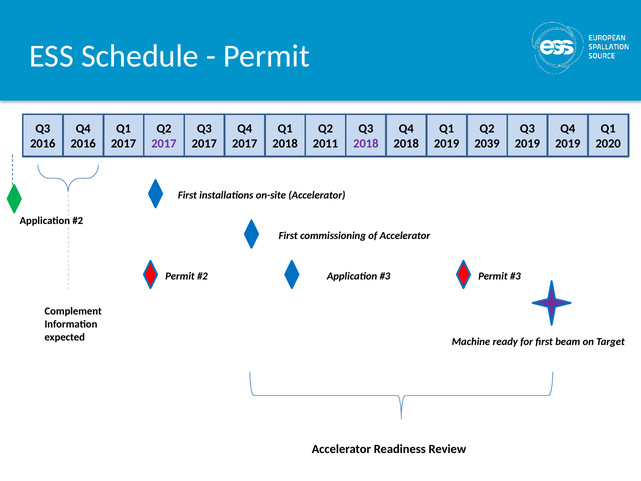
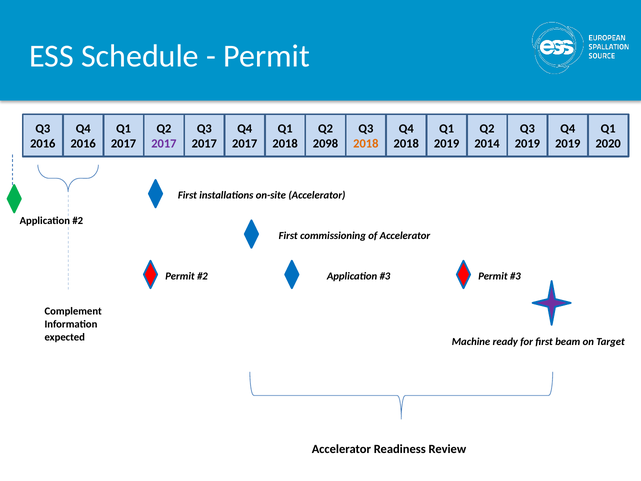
2011: 2011 -> 2098 (325, 144)
2018 colour: purple -> orange (366, 144)
2039: 2039 -> 2014 (487, 144)
